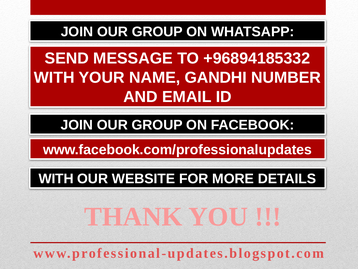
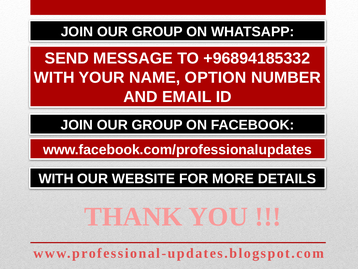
GANDHI: GANDHI -> OPTION (216, 77)
